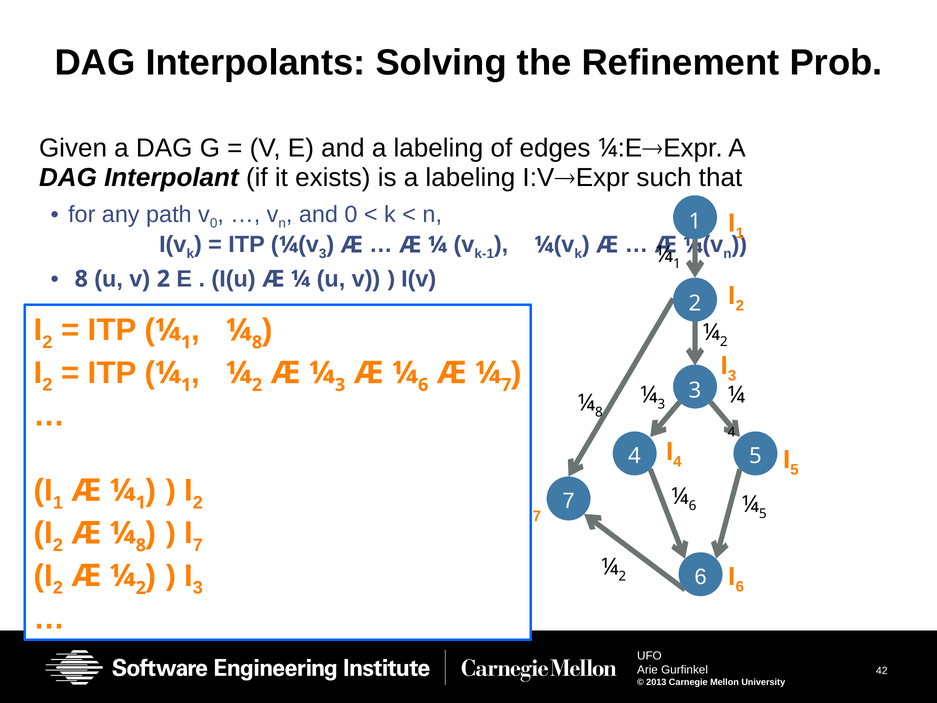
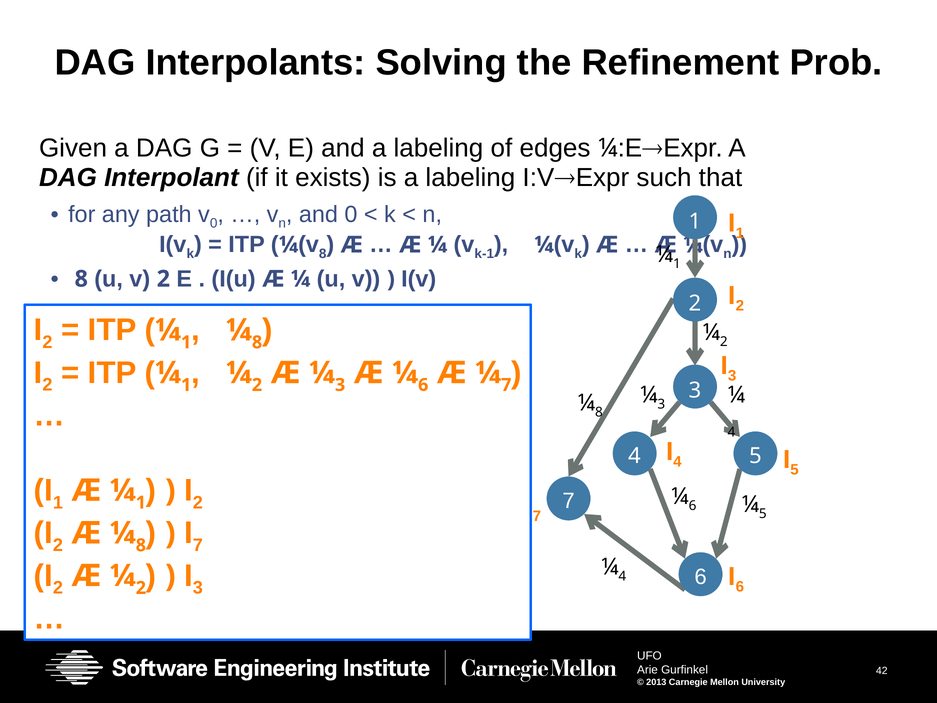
v 3: 3 -> 8 (323, 254)
2: 2 -> 4 (622, 576)
